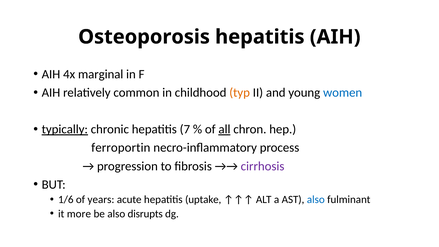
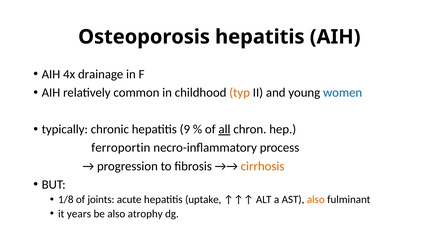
marginal: marginal -> drainage (101, 74)
typically underline: present -> none (65, 129)
7: 7 -> 9 (185, 129)
cirrhosis colour: purple -> orange (263, 166)
1/6: 1/6 -> 1/8 (66, 200)
years: years -> joints (101, 200)
also colour: blue -> orange (316, 200)
more: more -> years (79, 214)
disrupts: disrupts -> atrophy (145, 214)
